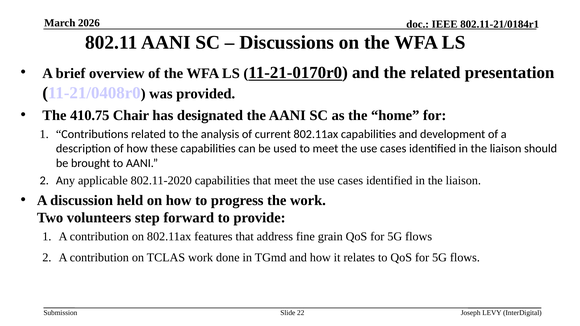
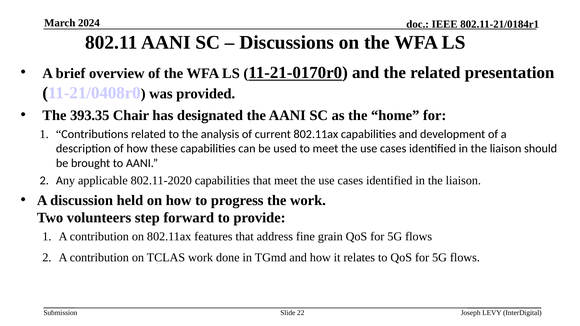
2026: 2026 -> 2024 (89, 23)
410.75: 410.75 -> 393.35 (90, 115)
